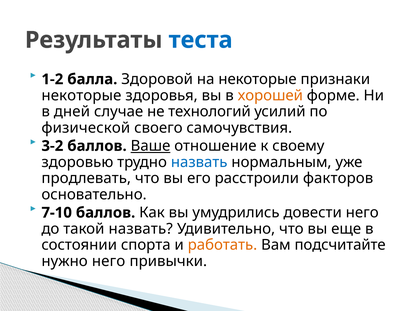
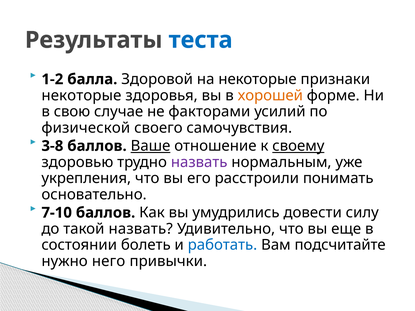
дней: дней -> свою (72, 112)
технологий: технологий -> факторами (209, 112)
3-2: 3-2 -> 3-8 (52, 146)
своему underline: none -> present (298, 146)
назвать colour: blue -> purple (199, 162)
продлевать: продлевать -> укрепления (86, 178)
факторов: факторов -> понимать (338, 178)
довести него: него -> силу (362, 213)
спорта: спорта -> болеть (146, 245)
работать colour: orange -> blue (222, 245)
